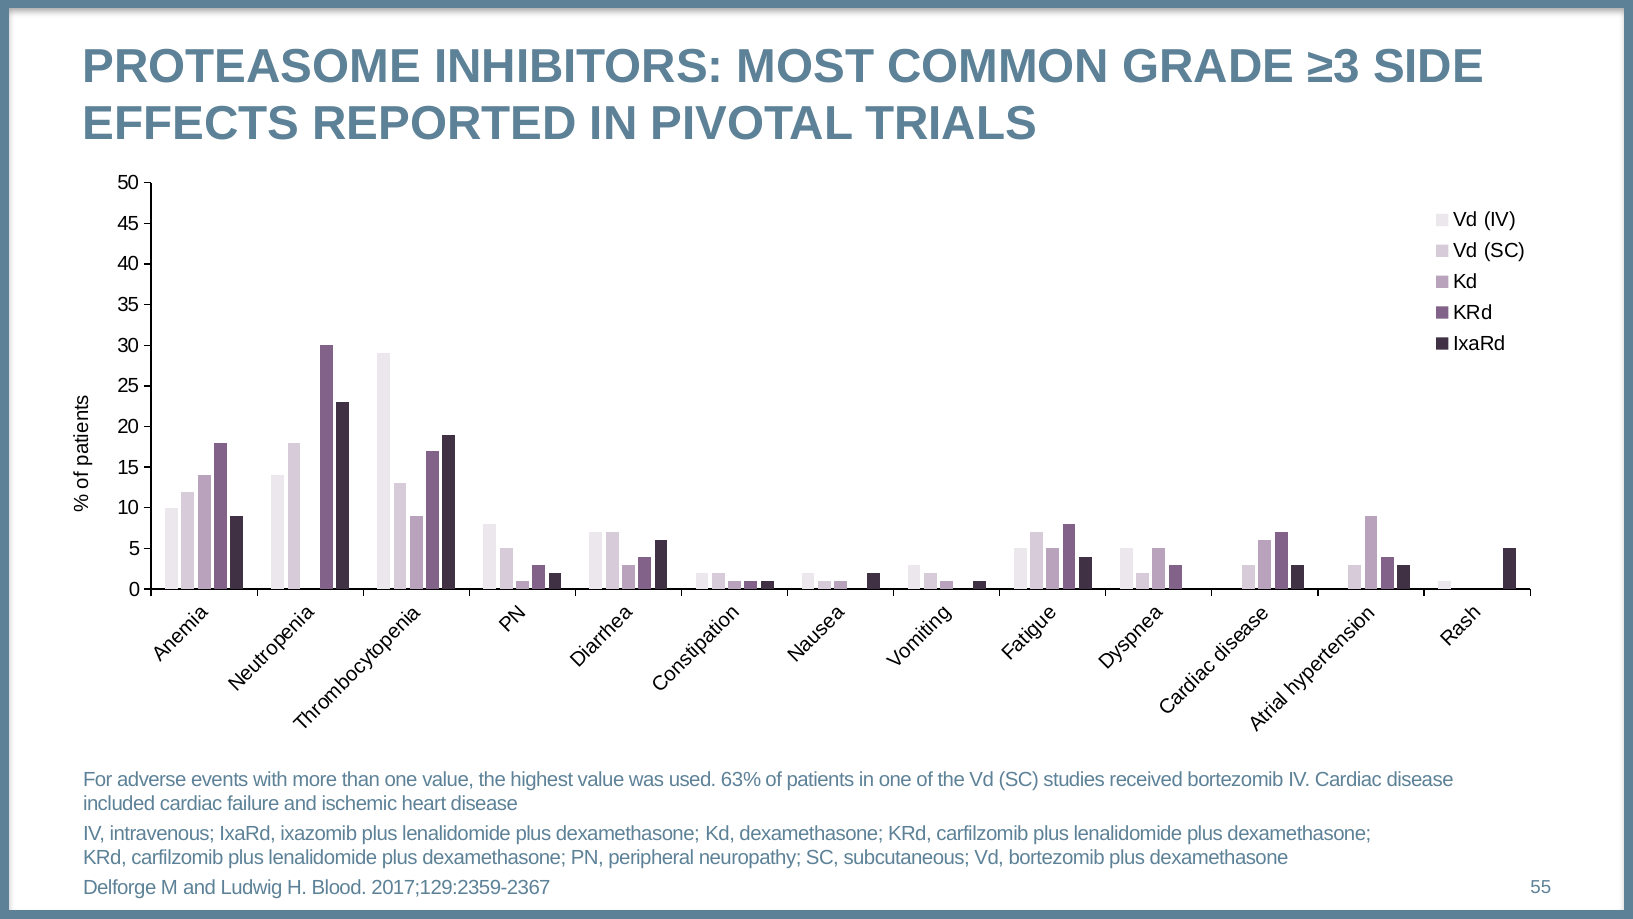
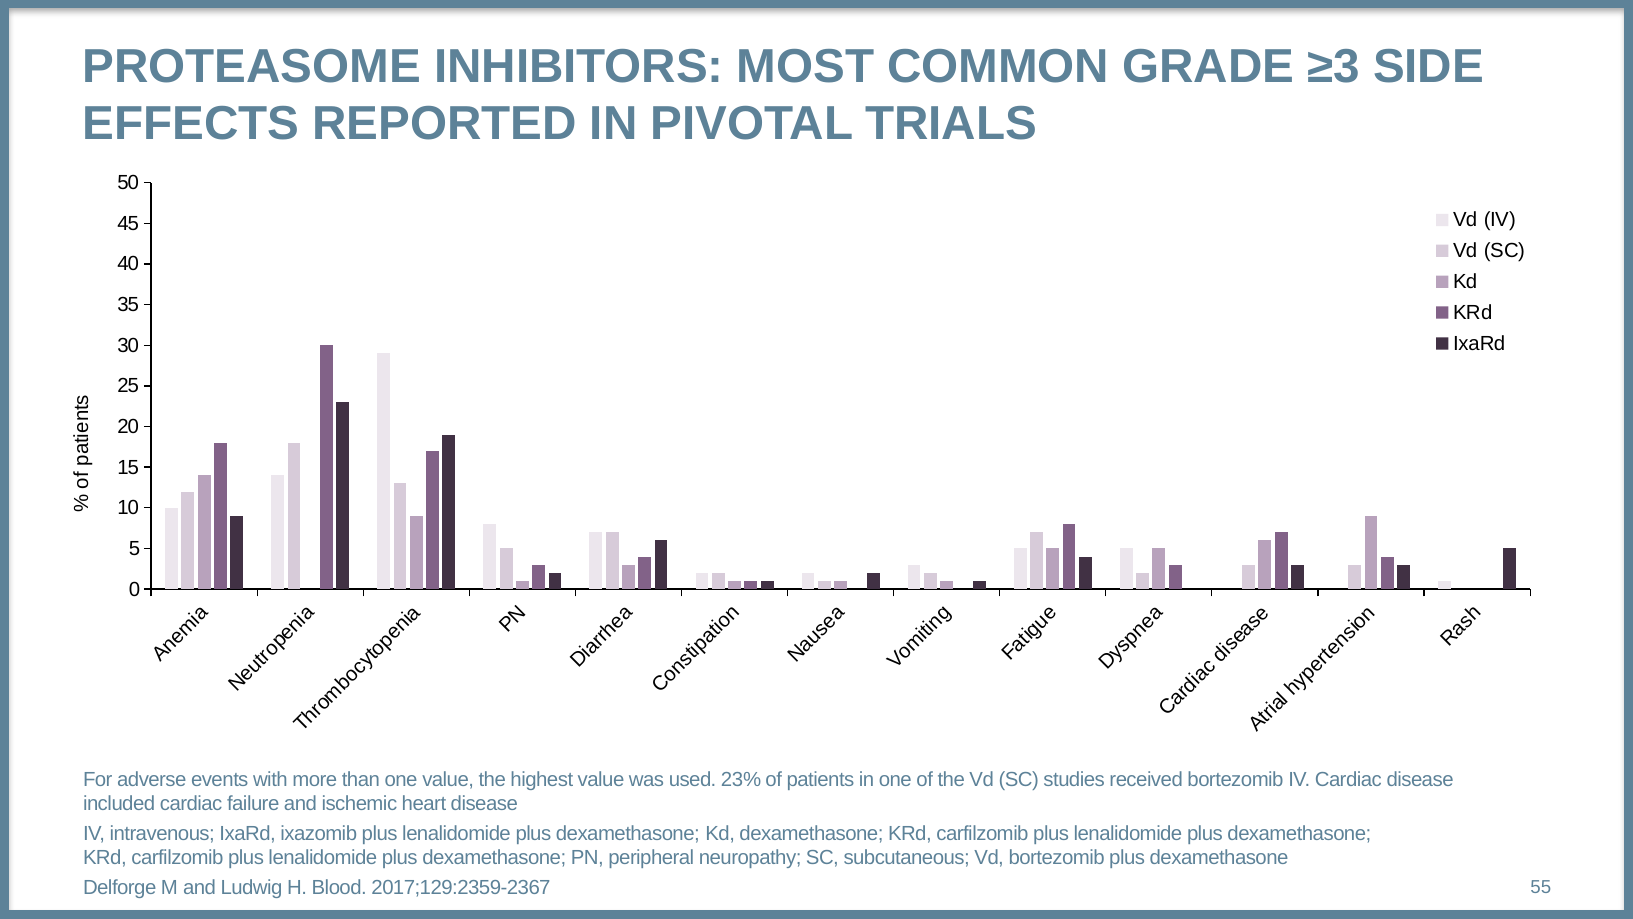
63%: 63% -> 23% (741, 779)
